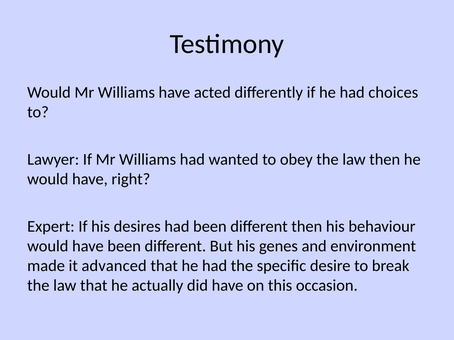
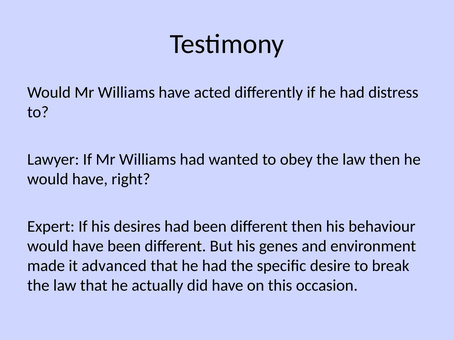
choices: choices -> distress (393, 93)
